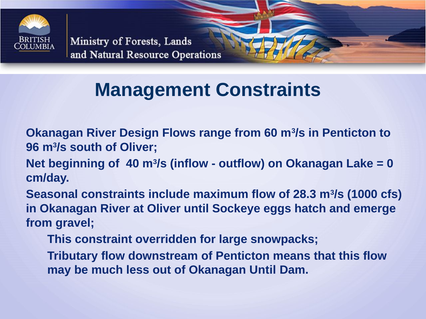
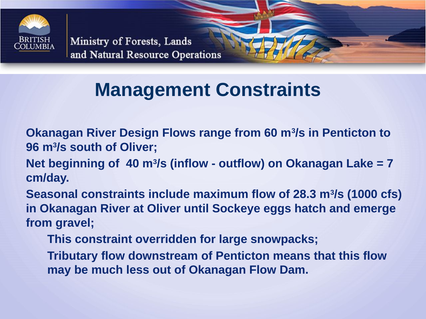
0: 0 -> 7 (390, 164)
Okanagan Until: Until -> Flow (263, 270)
